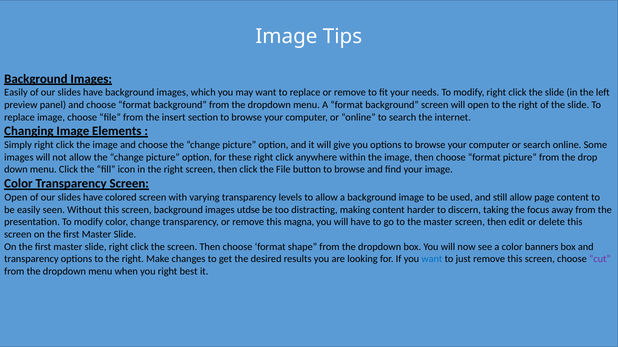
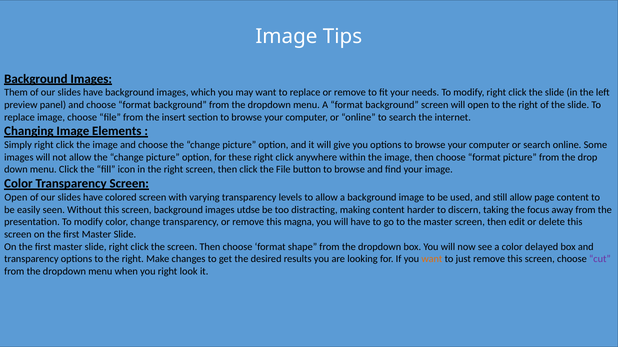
Easily: Easily -> Them (16, 93)
banners: banners -> delayed (542, 247)
want colour: blue -> orange (432, 259)
best: best -> look (189, 272)
